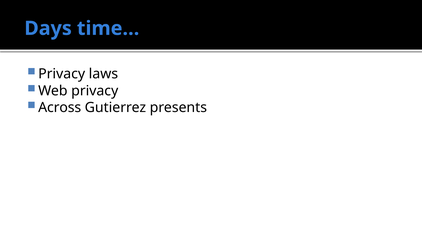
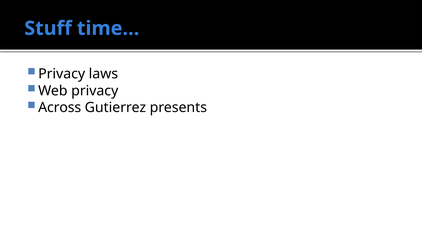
Days: Days -> Stuff (48, 28)
